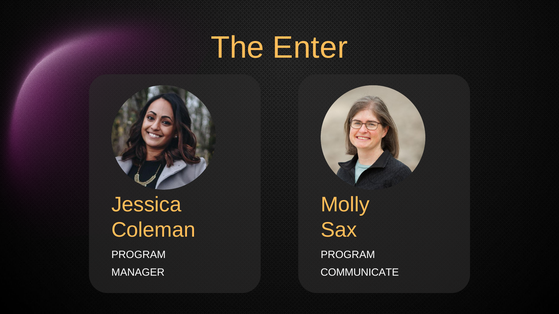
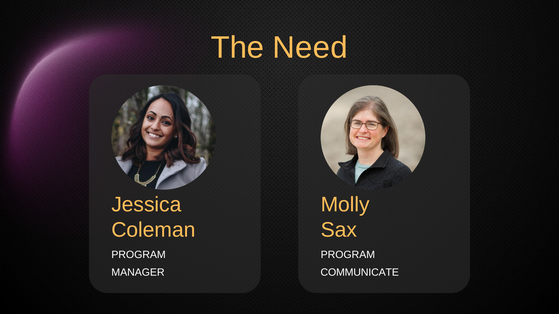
Enter: Enter -> Need (310, 48)
